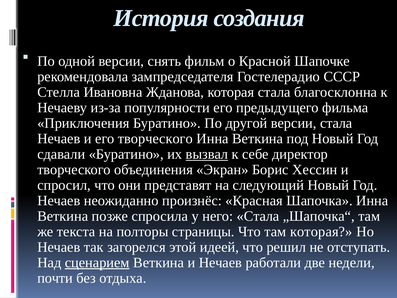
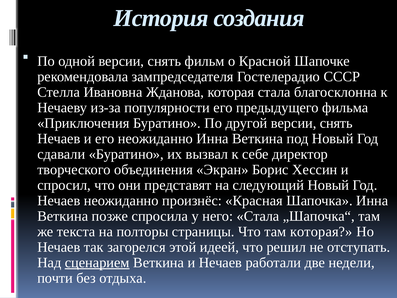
другой версии стала: стала -> снять (336, 123)
его творческого: творческого -> неожиданно (155, 139)
вызвал underline: present -> none (207, 154)
